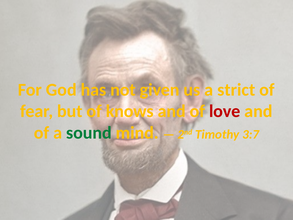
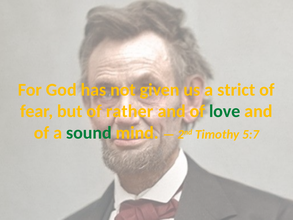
knows: knows -> rather (130, 111)
love colour: red -> green (225, 111)
3:7: 3:7 -> 5:7 (251, 134)
